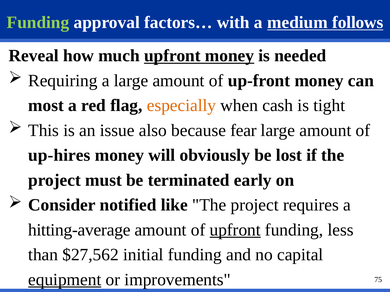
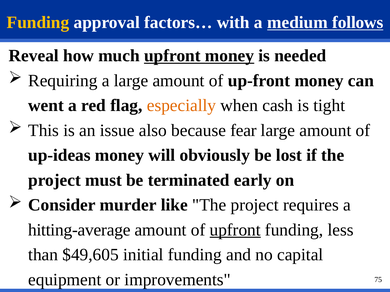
Funding colour: light green -> yellow (38, 22)
most: most -> went (46, 106)
up-hires: up-hires -> up-ideas (59, 155)
notified: notified -> murder (128, 205)
$27,562: $27,562 -> $49,605 (91, 255)
equipment underline: present -> none (65, 280)
